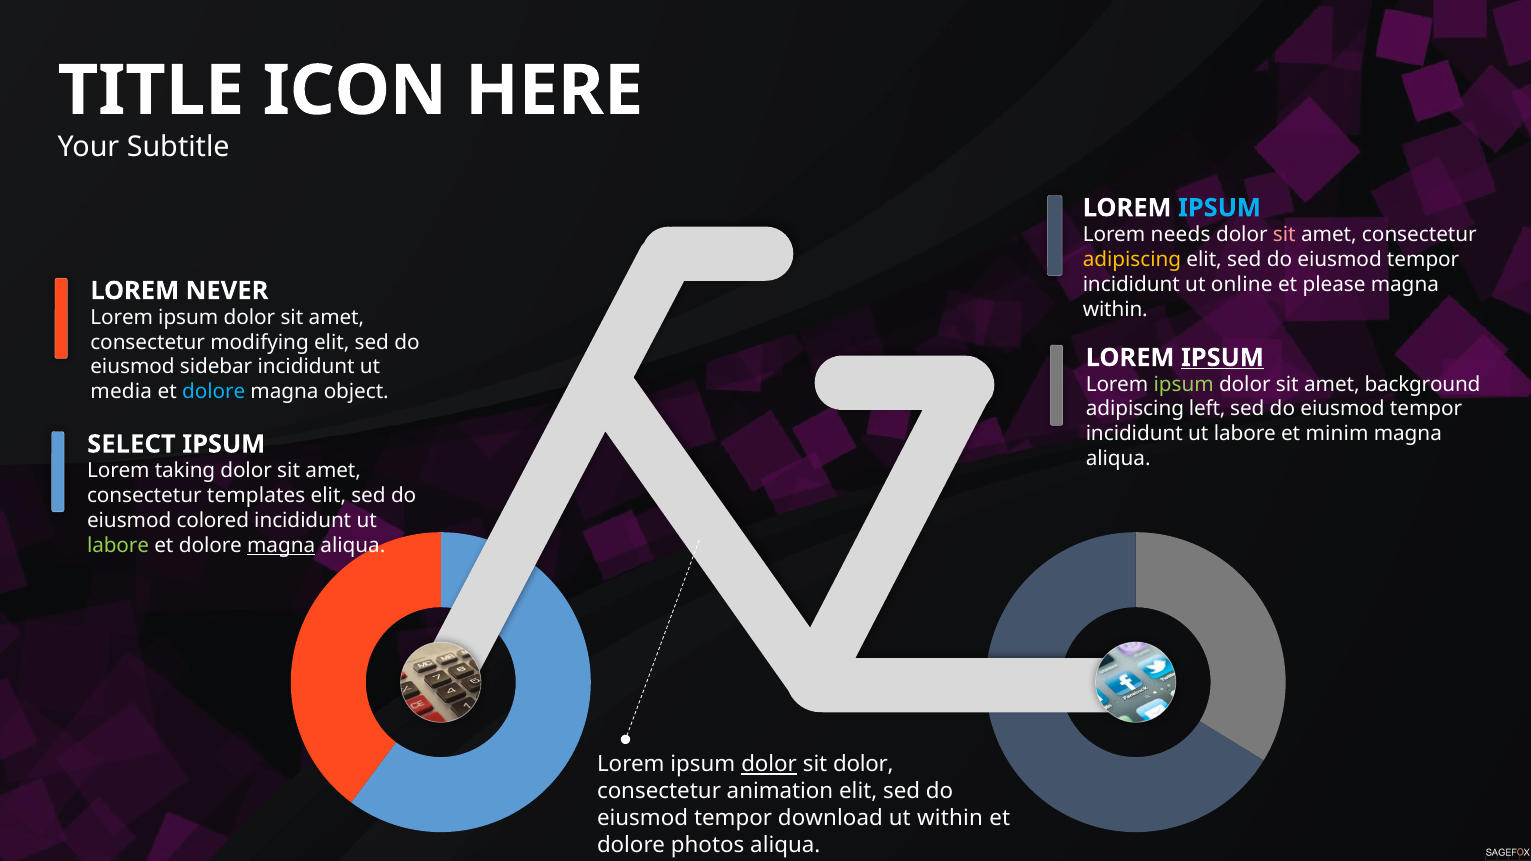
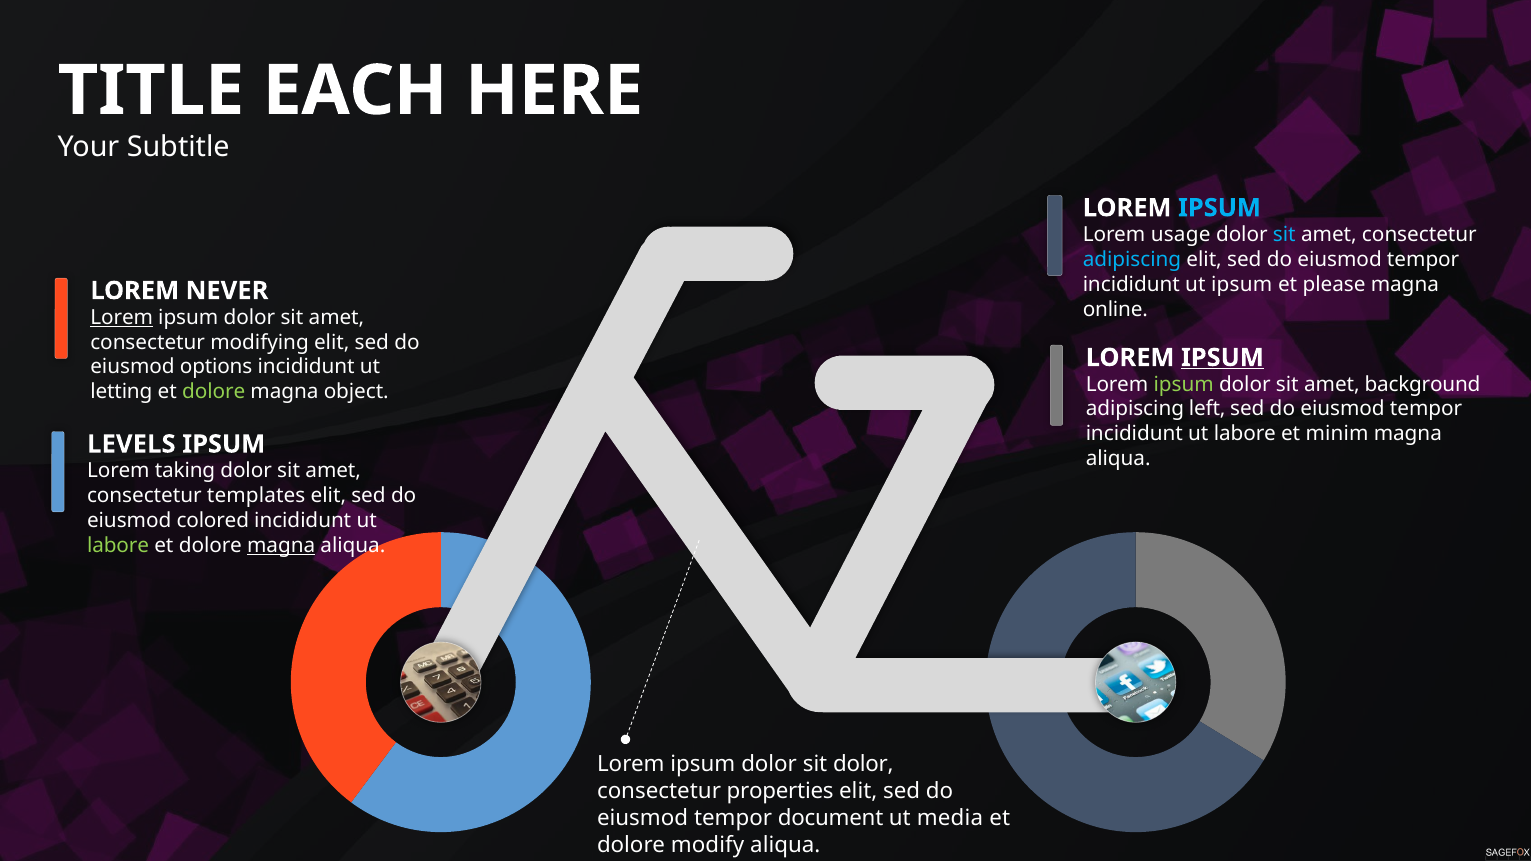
ICON: ICON -> EACH (355, 91)
needs: needs -> usage (1181, 235)
sit colour: pink -> light blue (1284, 235)
adipiscing colour: yellow -> light blue (1132, 259)
ut online: online -> ipsum (1242, 284)
within: within -> online (1115, 309)
Lorem underline: none -> present (122, 317)
sidebar: sidebar -> options (216, 367)
media: media -> letting (121, 392)
dolore colour: light blue -> light green (214, 392)
SELECT: SELECT -> LEVELS (131, 444)
dolor underline: present -> none (769, 765)
animation: animation -> properties (780, 791)
download: download -> document (831, 818)
ut within: within -> media (950, 818)
photos: photos -> modify (708, 845)
